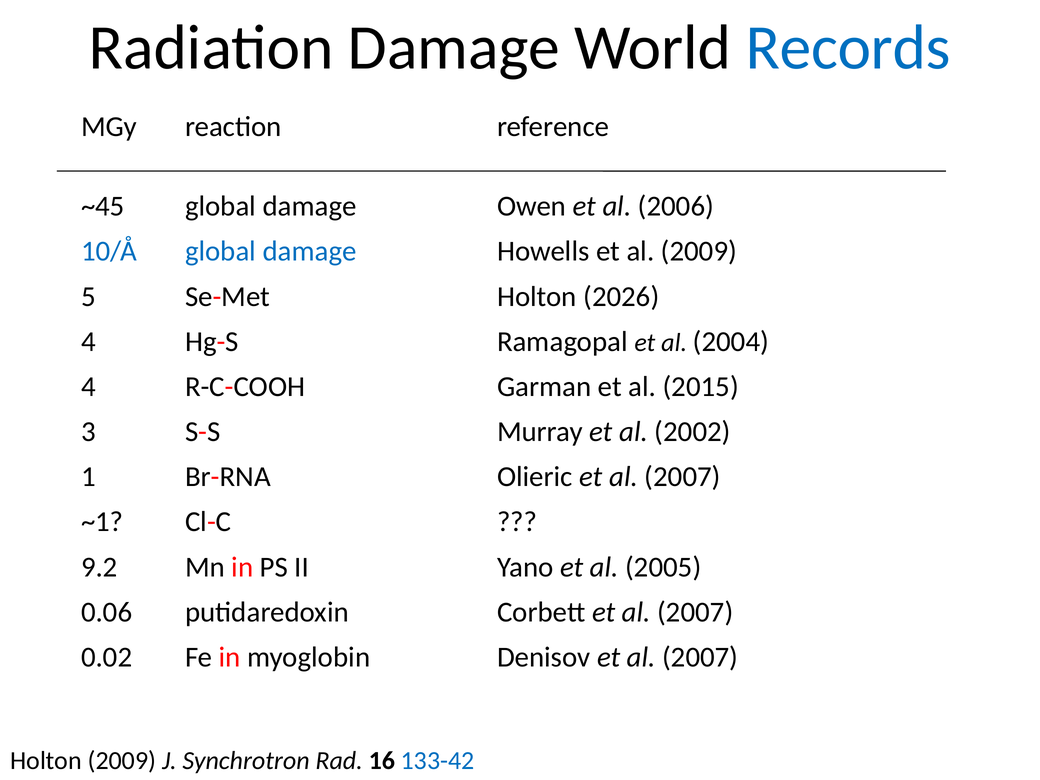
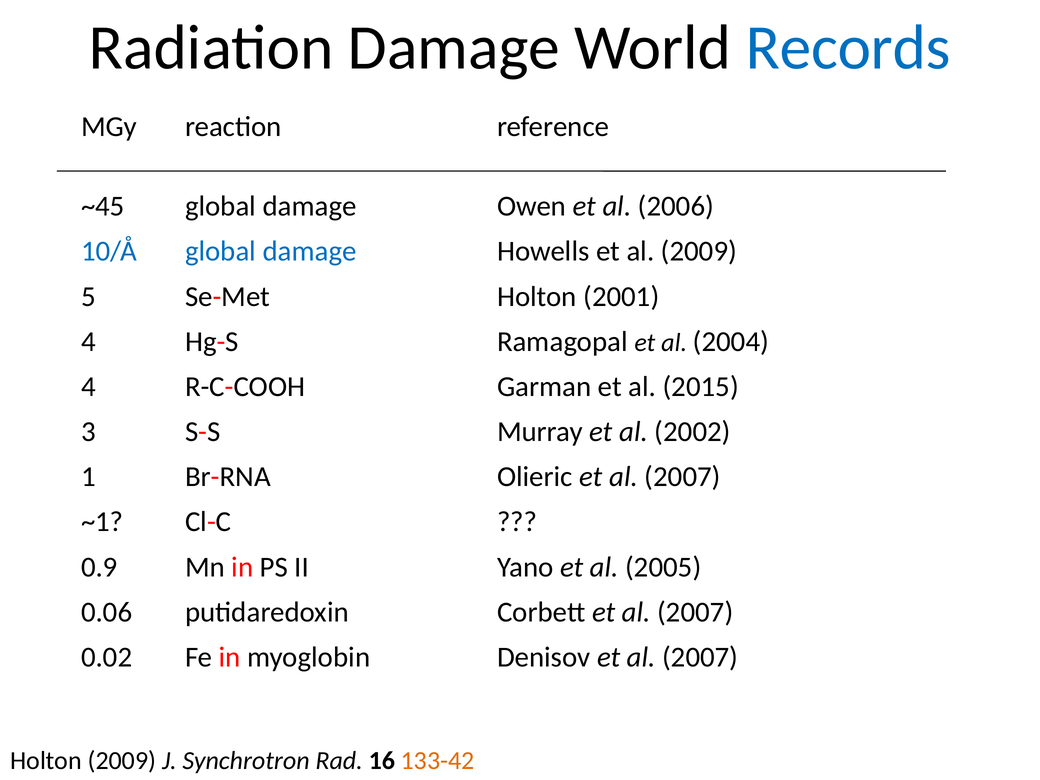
2026: 2026 -> 2001 (621, 297)
9.2: 9.2 -> 0.9 (99, 567)
133-42 colour: blue -> orange (438, 761)
